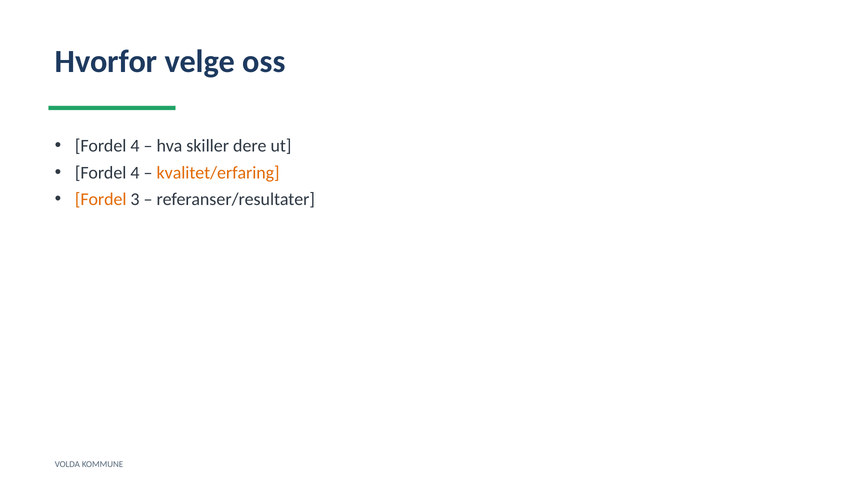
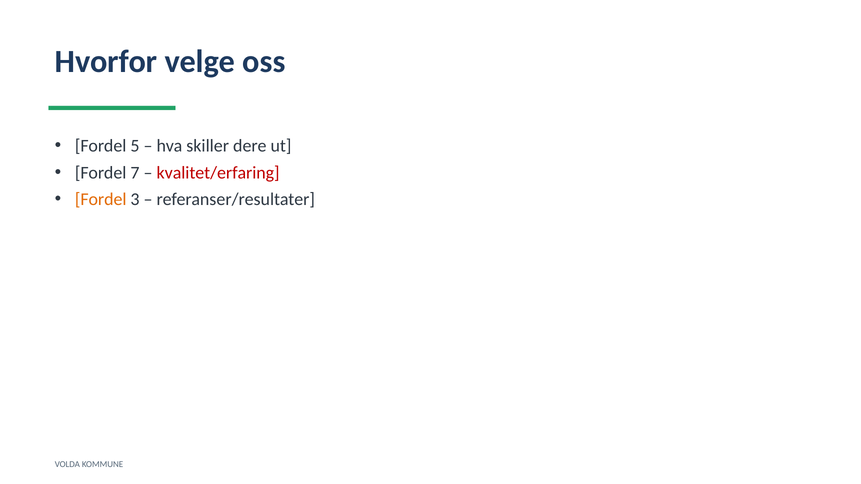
4: 4 -> 5 (135, 146)
4: 4 -> 7 (135, 173)
kvalitet/erfaring colour: orange -> red (218, 173)
